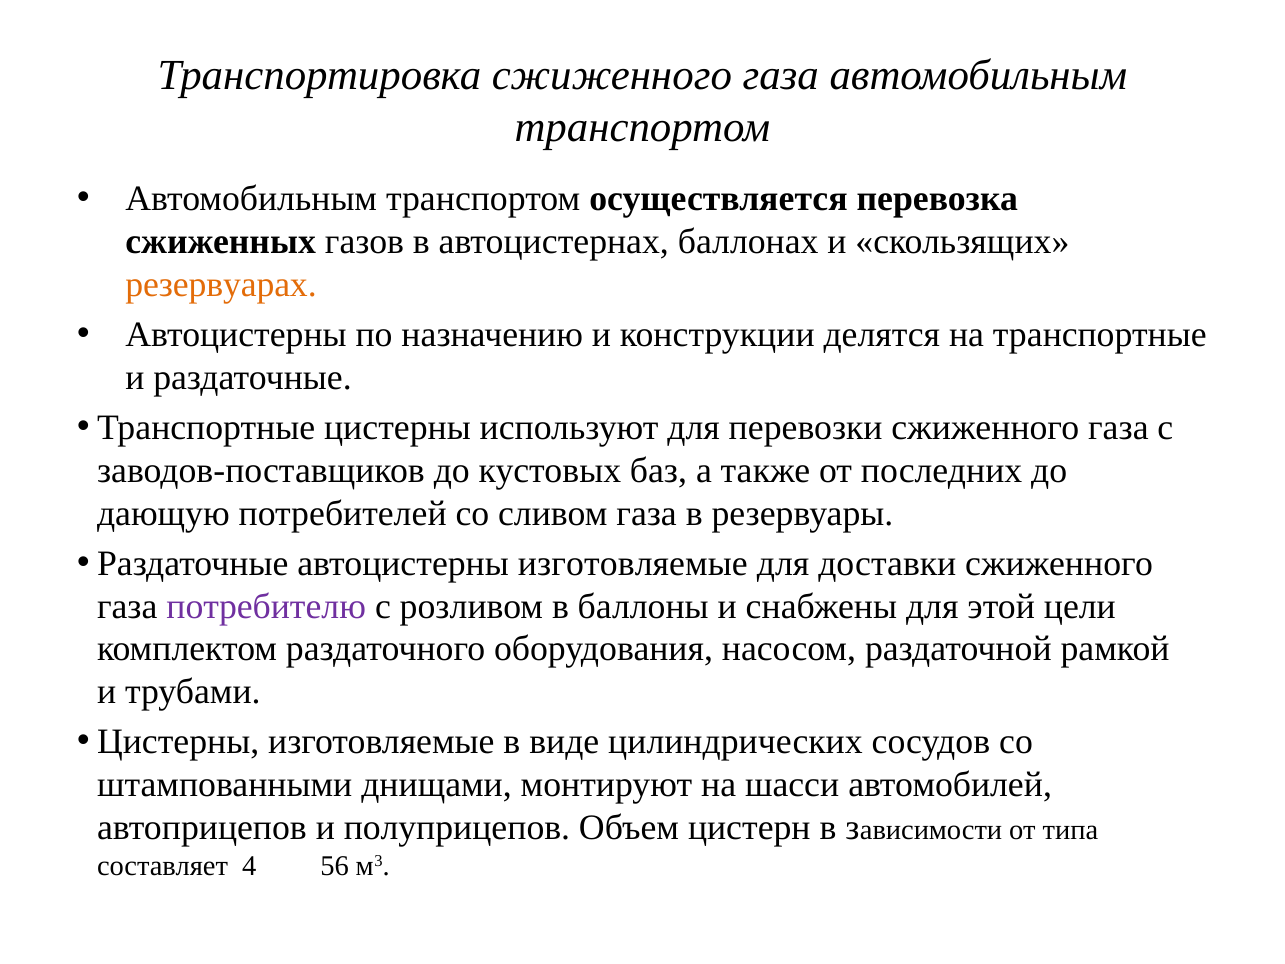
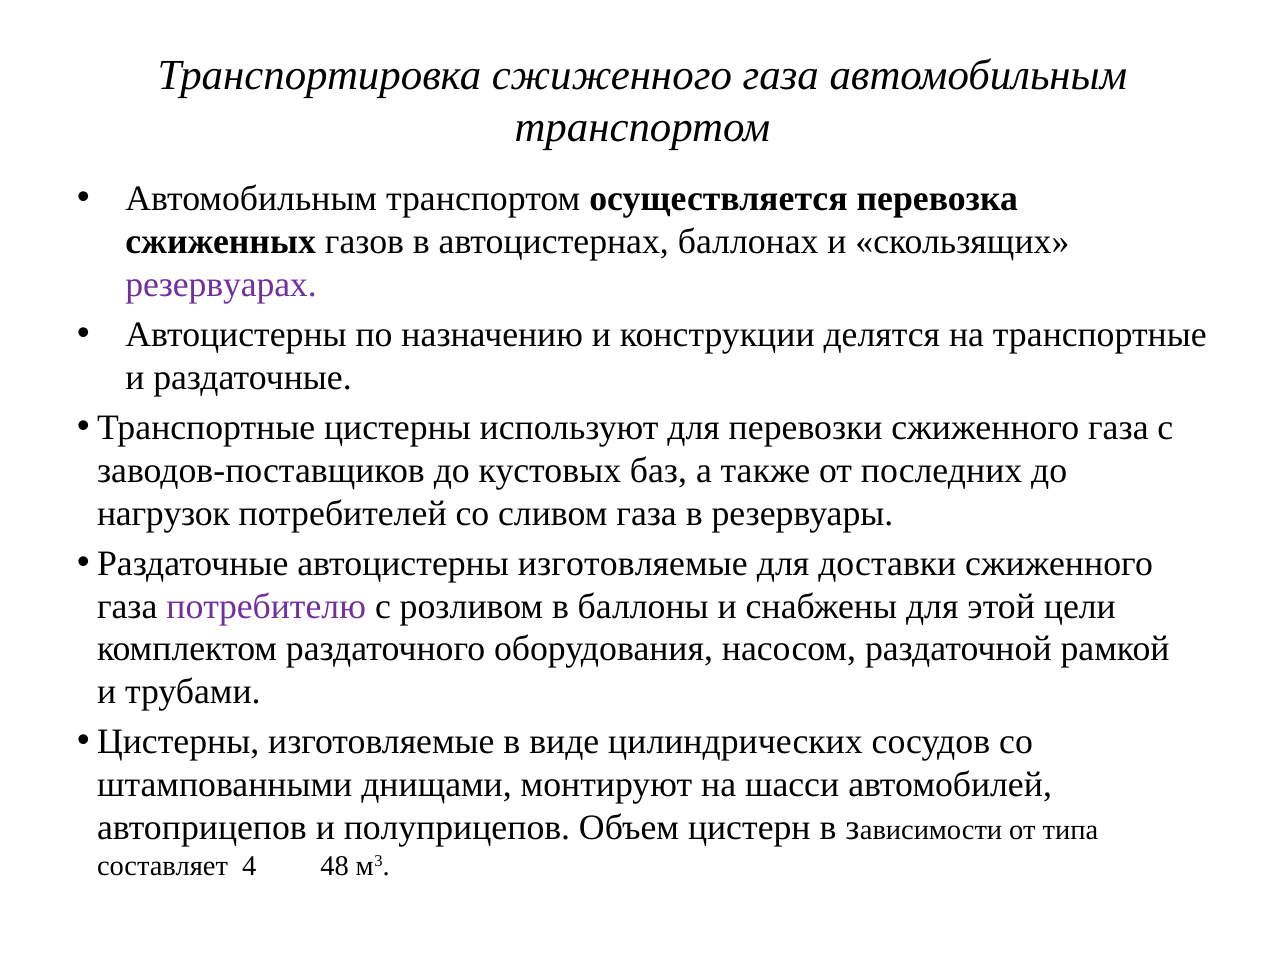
резервуарах colour: orange -> purple (221, 284)
дающую: дающую -> нагрузок (164, 513)
56: 56 -> 48 (335, 866)
